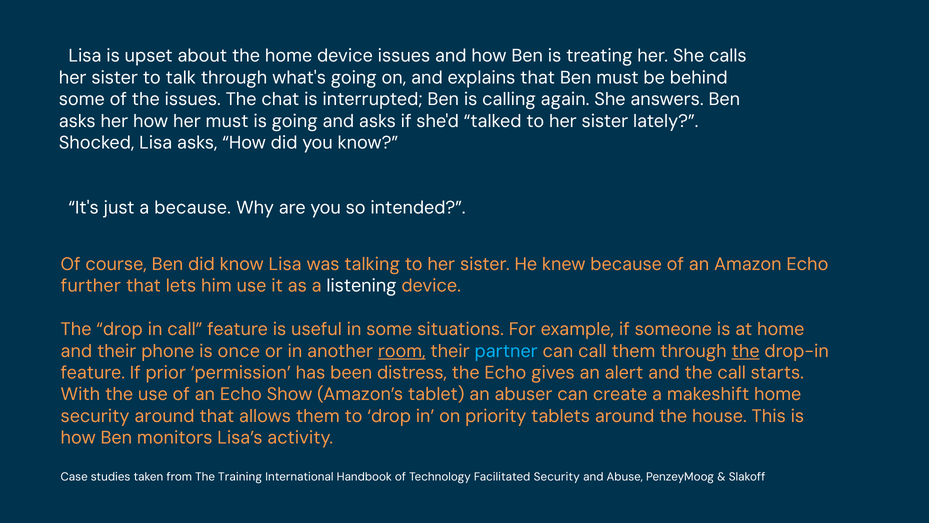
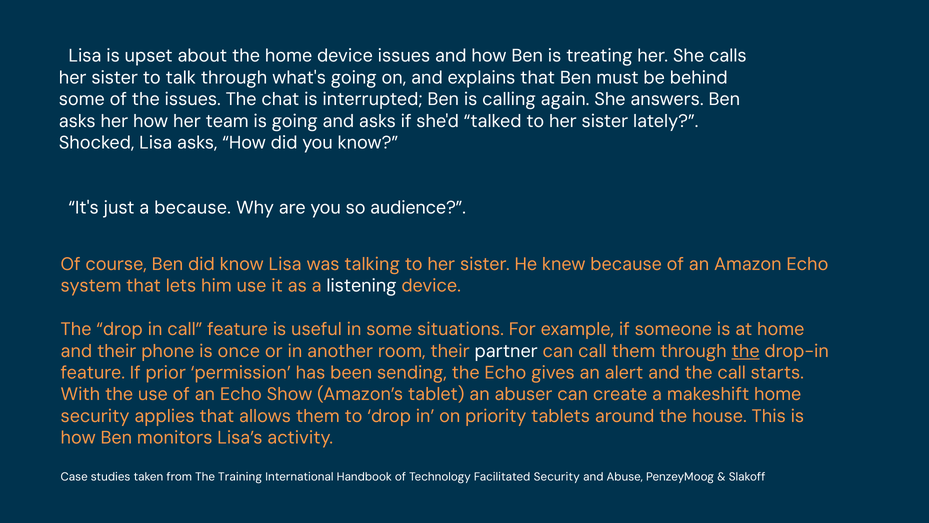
her must: must -> team (227, 121)
intended: intended -> audience (418, 208)
further: further -> system (91, 286)
room underline: present -> none (402, 351)
partner colour: light blue -> white (506, 351)
distress: distress -> sending (412, 372)
security around: around -> applies (165, 416)
